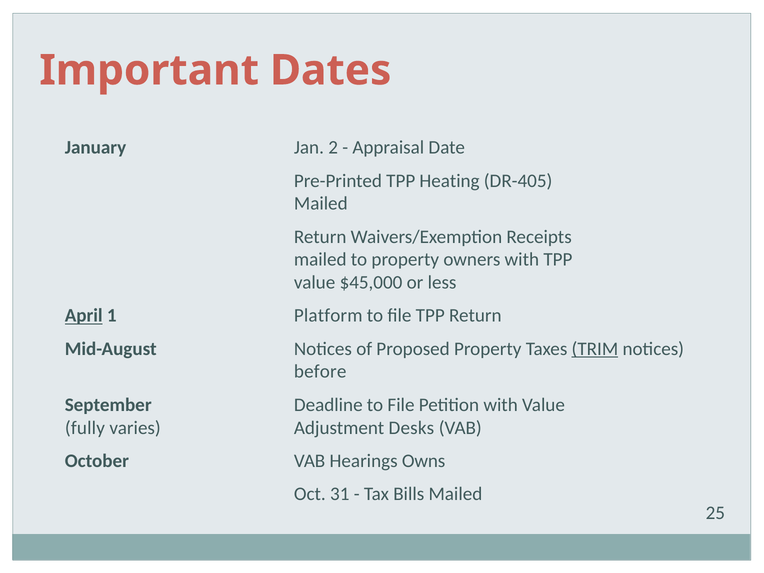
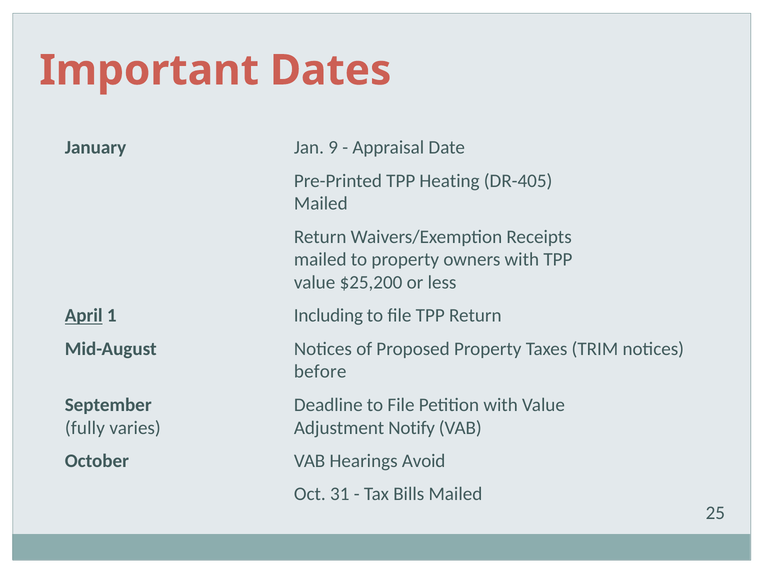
2: 2 -> 9 (333, 148)
$45,000: $45,000 -> $25,200 (371, 283)
Platform: Platform -> Including (328, 316)
TRIM underline: present -> none (595, 349)
Desks: Desks -> Notify (412, 428)
Owns: Owns -> Avoid (424, 461)
